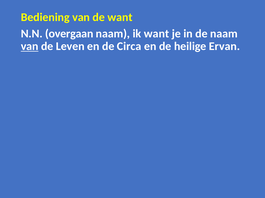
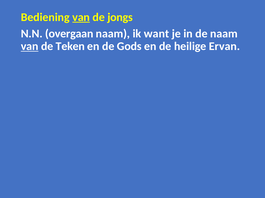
van underline: none -> present (81, 17)
de want: want -> jongs (120, 17)
Leven: Leven -> Teken (70, 46)
Circa: Circa -> Gods (129, 46)
